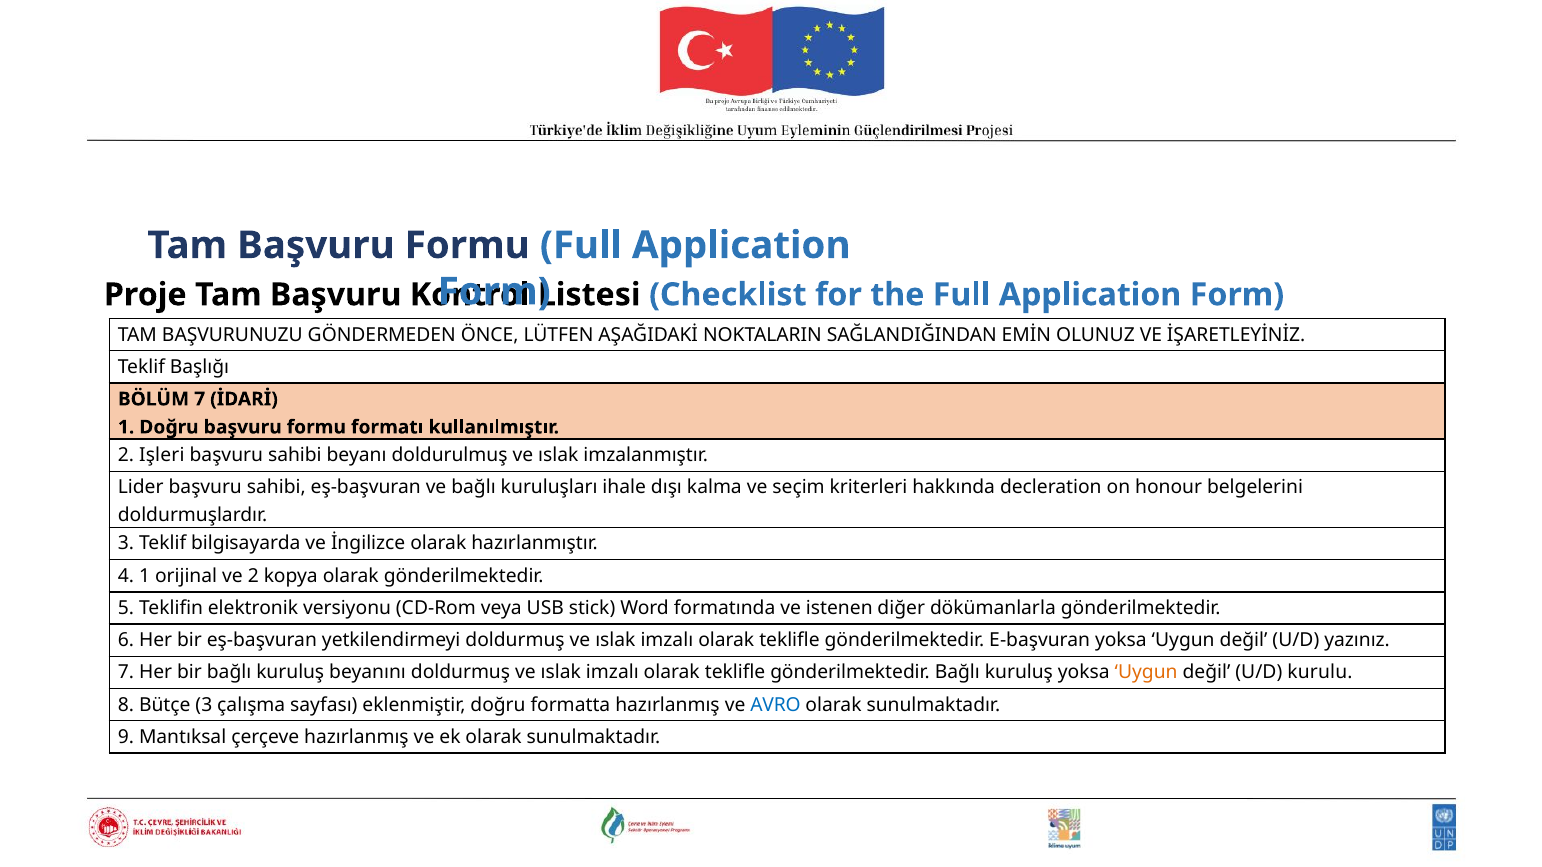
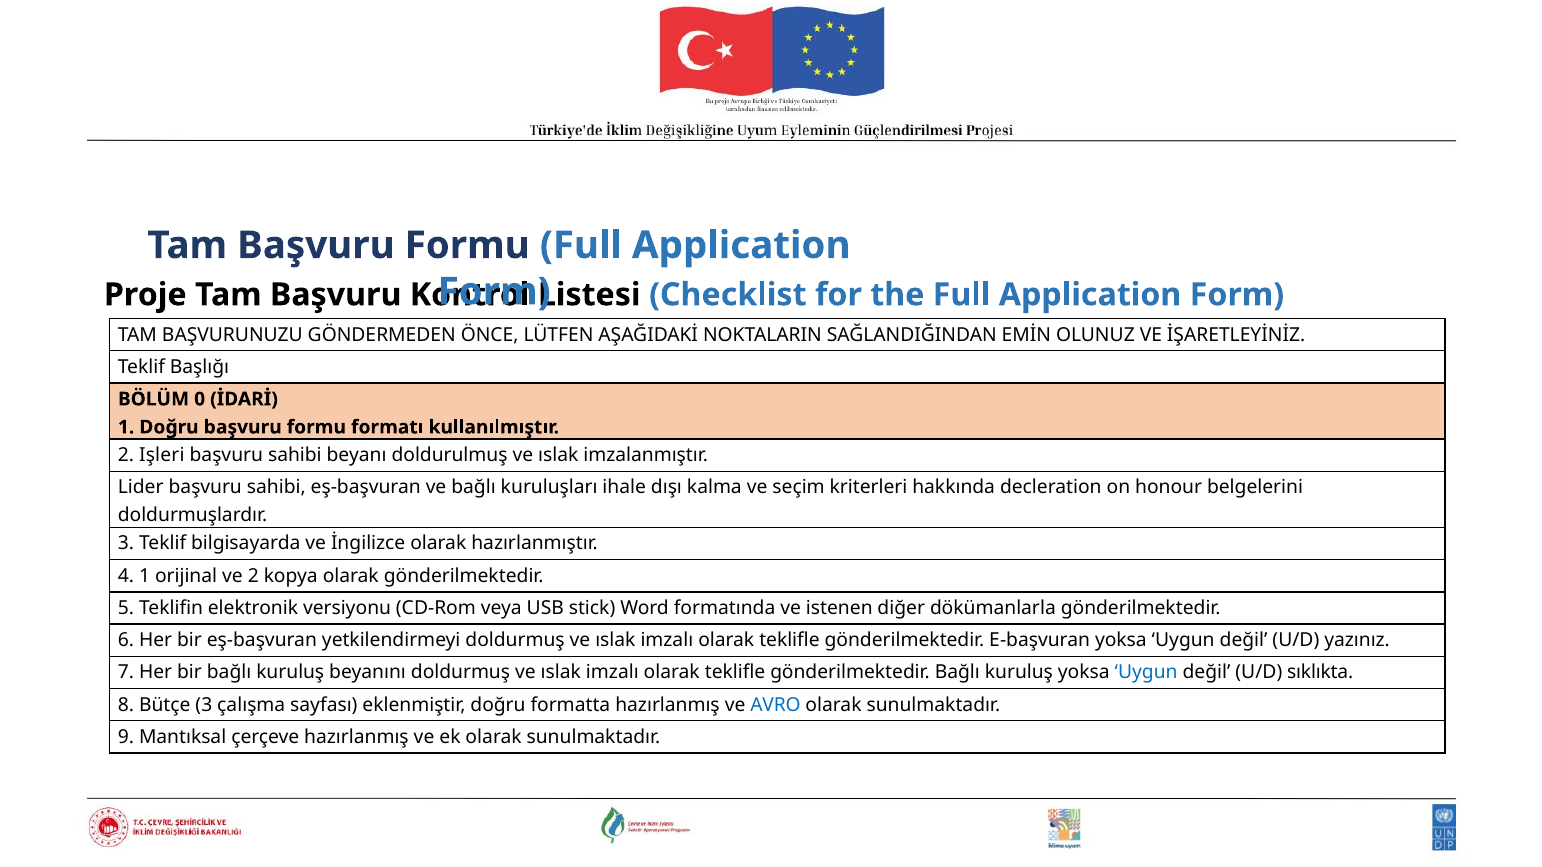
BÖLÜM 7: 7 -> 0 (200, 399)
Uygun colour: orange -> blue (1146, 673)
kurulu: kurulu -> sıklıkta (1320, 673)
